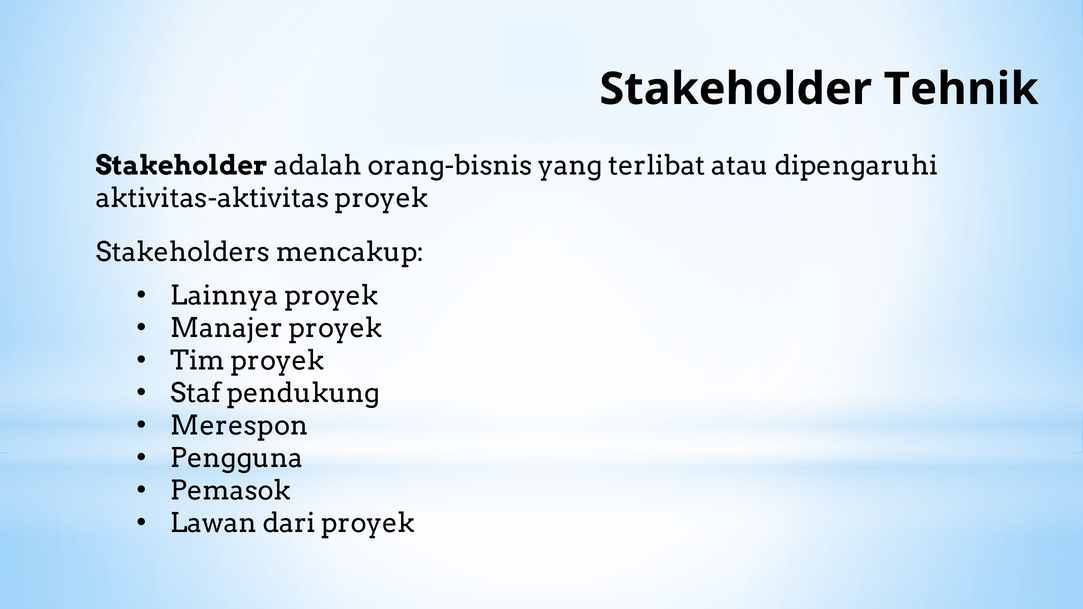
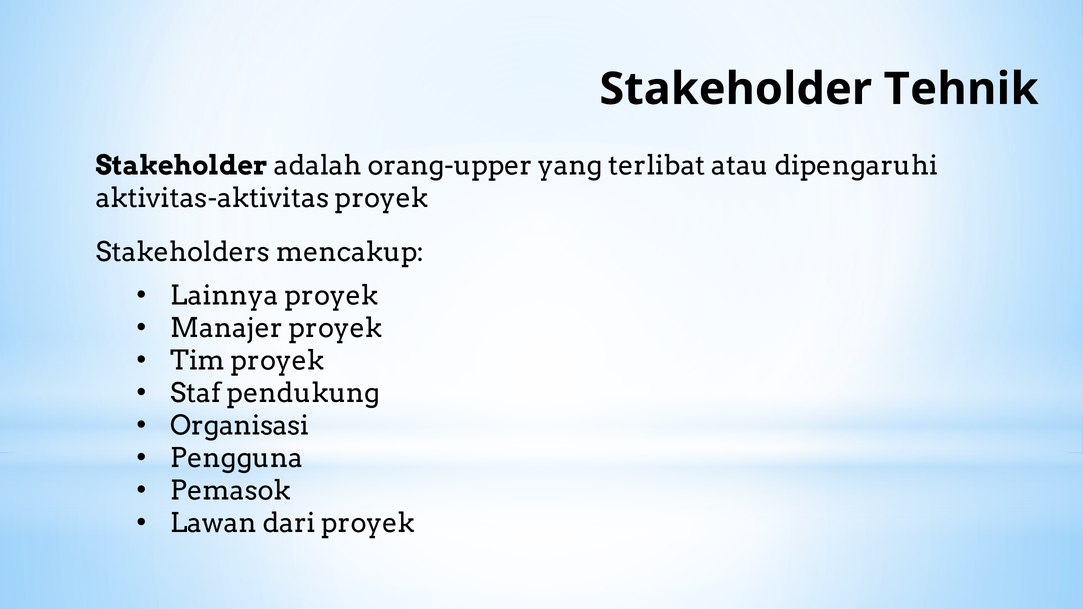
orang-bisnis: orang-bisnis -> orang-upper (450, 166)
Merespon: Merespon -> Organisasi (240, 426)
